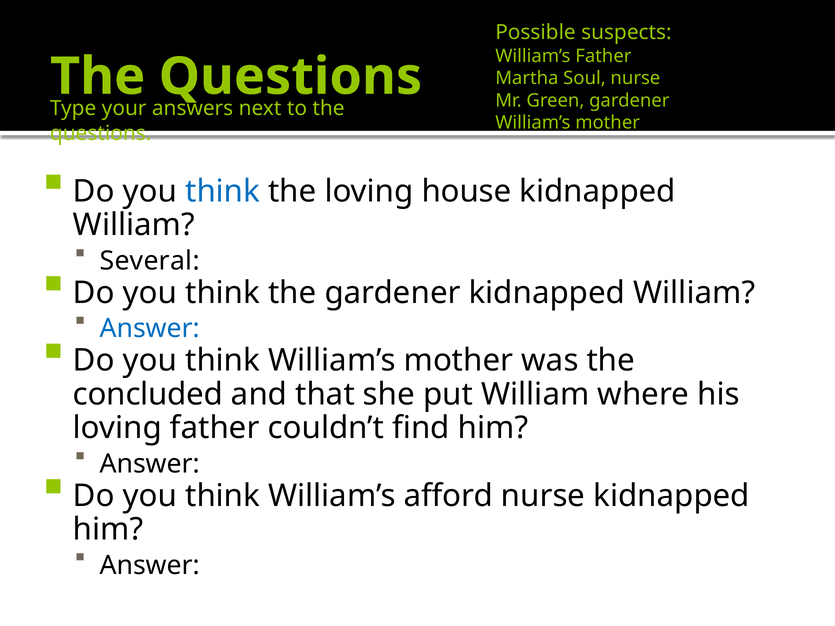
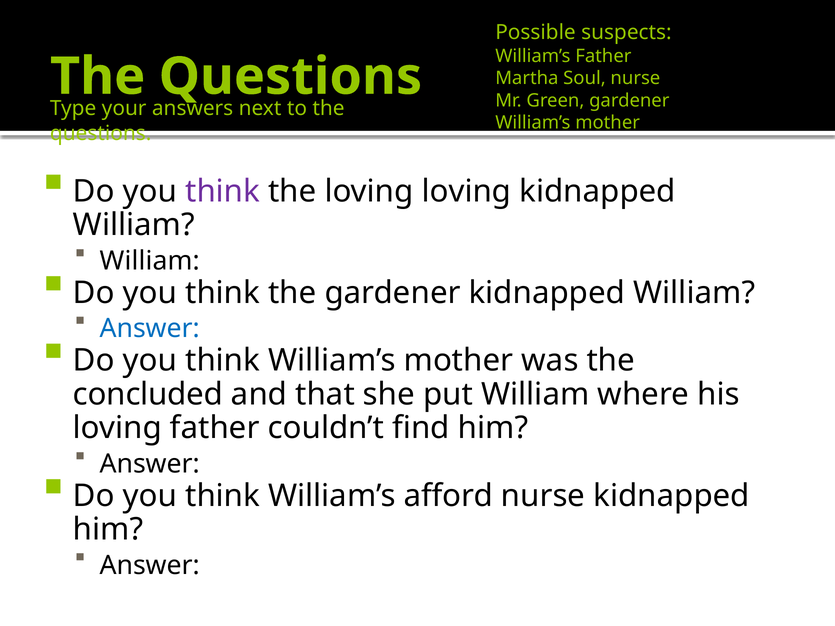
think colour: blue -> purple (223, 191)
loving house: house -> loving (466, 191)
Several: Several -> William (150, 261)
